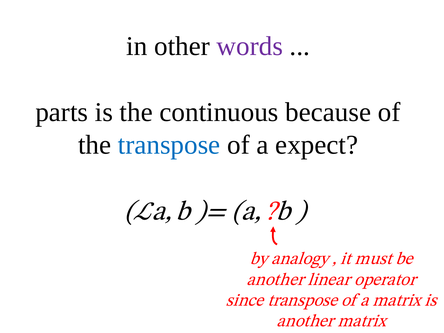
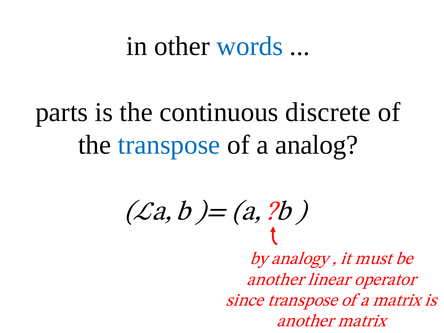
words colour: purple -> blue (250, 46)
because: because -> discrete (328, 112)
expect: expect -> analog (317, 145)
